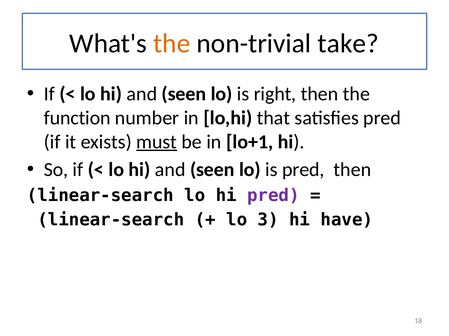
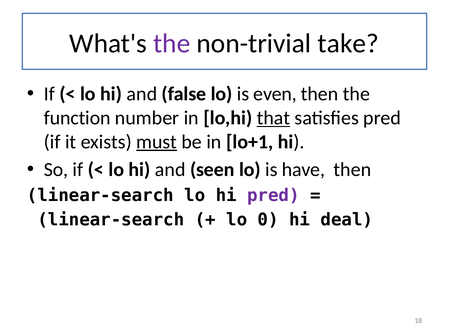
the colour: orange -> purple (172, 43)
seen: seen -> false (184, 94)
right: right -> even (275, 94)
that underline: none -> present (273, 118)
is pred: pred -> have (303, 170)
3: 3 -> 0 (268, 220)
have: have -> deal (347, 220)
